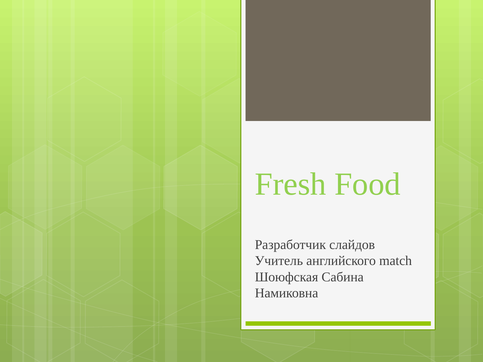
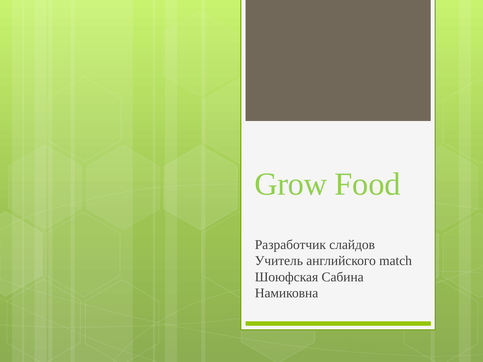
Fresh: Fresh -> Grow (291, 184)
